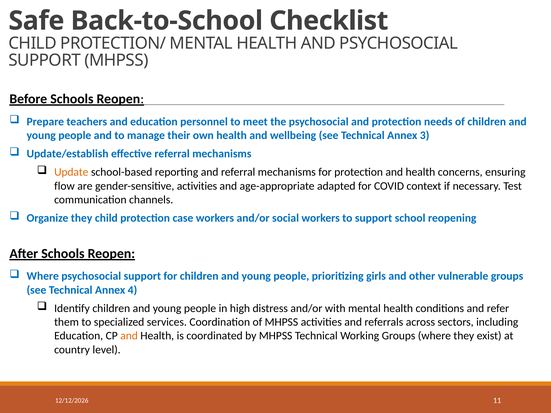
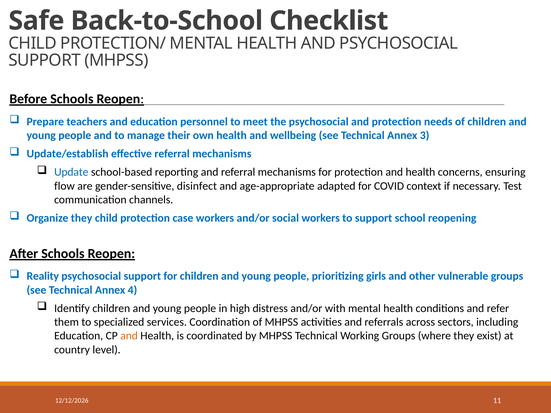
Update colour: orange -> blue (71, 172)
gender-sensitive activities: activities -> disinfect (197, 186)
Where: Where -> Reality (43, 276)
